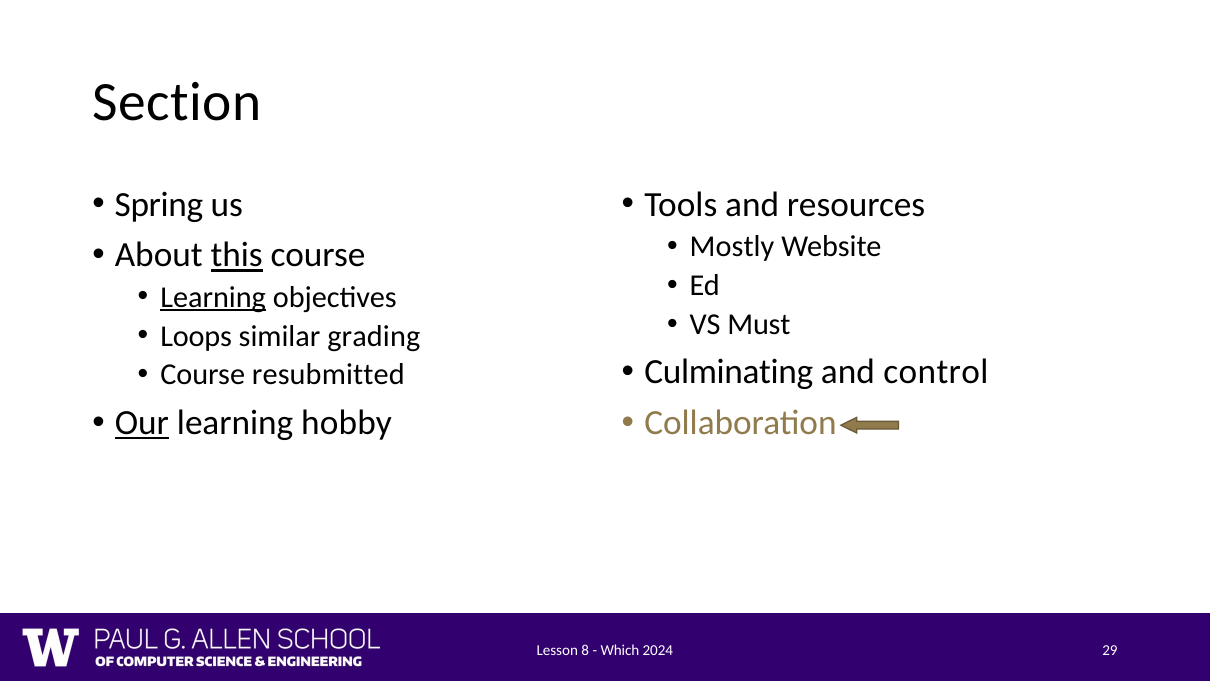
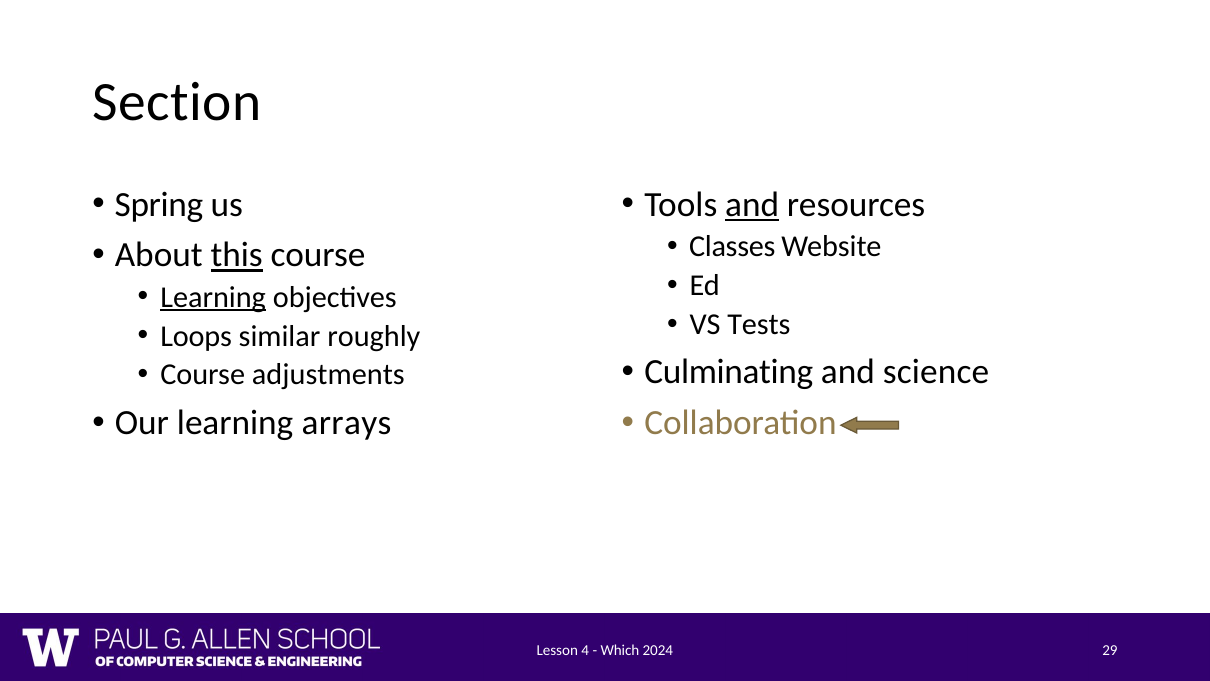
and underline: none -> present (752, 205)
Mostly: Mostly -> Classes (732, 246)
Must: Must -> Tests (759, 324)
grading: grading -> roughly (374, 336)
control: control -> science (936, 372)
resubmitted: resubmitted -> adjustments (328, 375)
Our underline: present -> none (142, 423)
hobby: hobby -> arrays (346, 423)
8: 8 -> 4 (585, 650)
